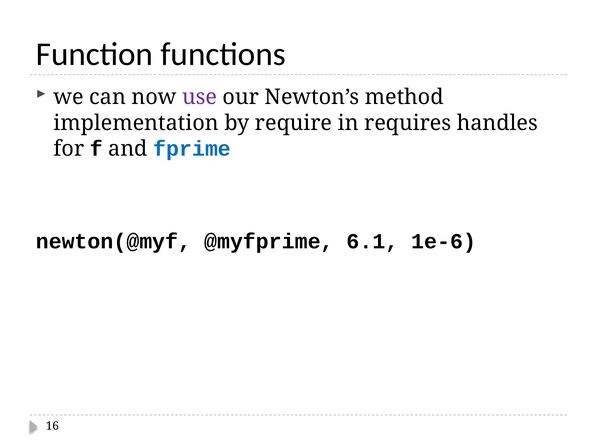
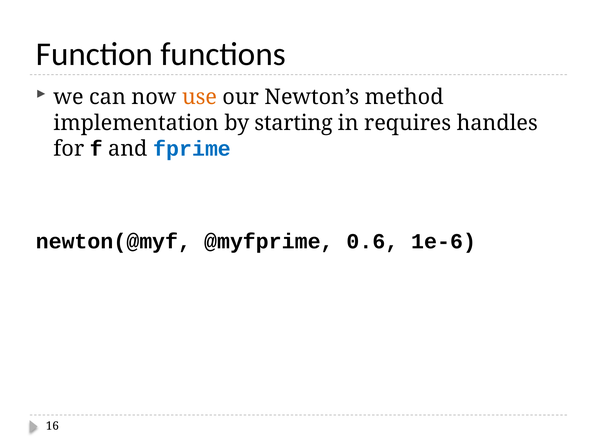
use colour: purple -> orange (200, 97)
require: require -> starting (294, 123)
6.1: 6.1 -> 0.6 (372, 241)
